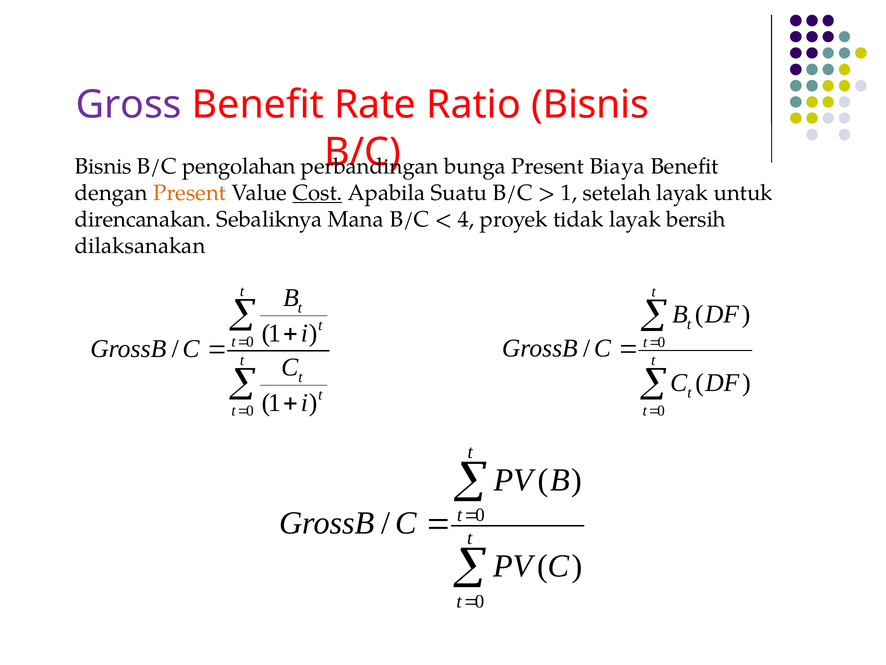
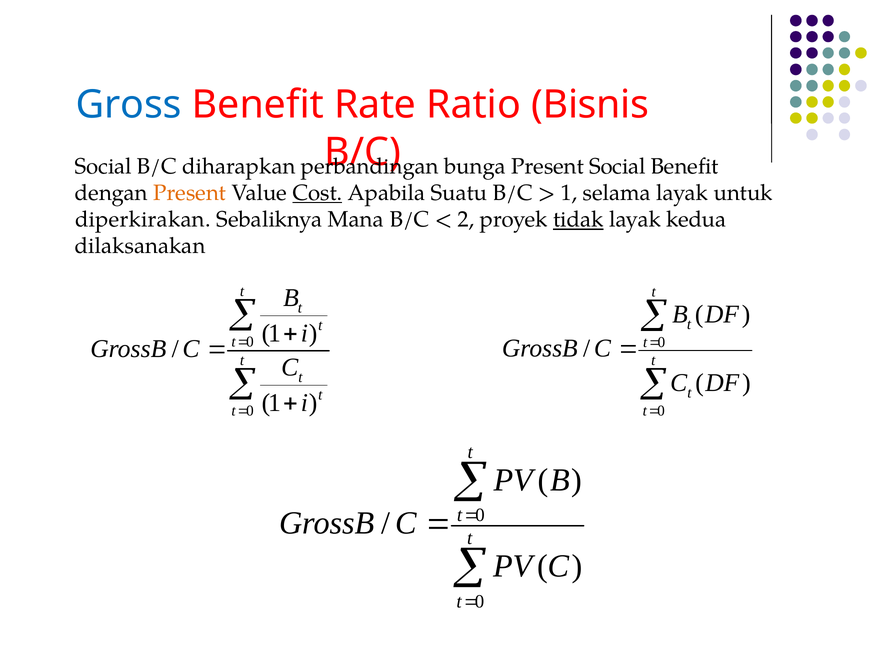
Gross colour: purple -> blue (129, 105)
Bisnis: Bisnis -> Social (103, 166)
pengolahan: pengolahan -> diharapkan (239, 166)
Present Biaya: Biaya -> Social (617, 166)
setelah: setelah -> selama (617, 193)
direncanakan: direncanakan -> diperkirakan (143, 219)
4: 4 -> 2 (466, 219)
tidak underline: none -> present (578, 219)
bersih: bersih -> kedua (696, 219)
